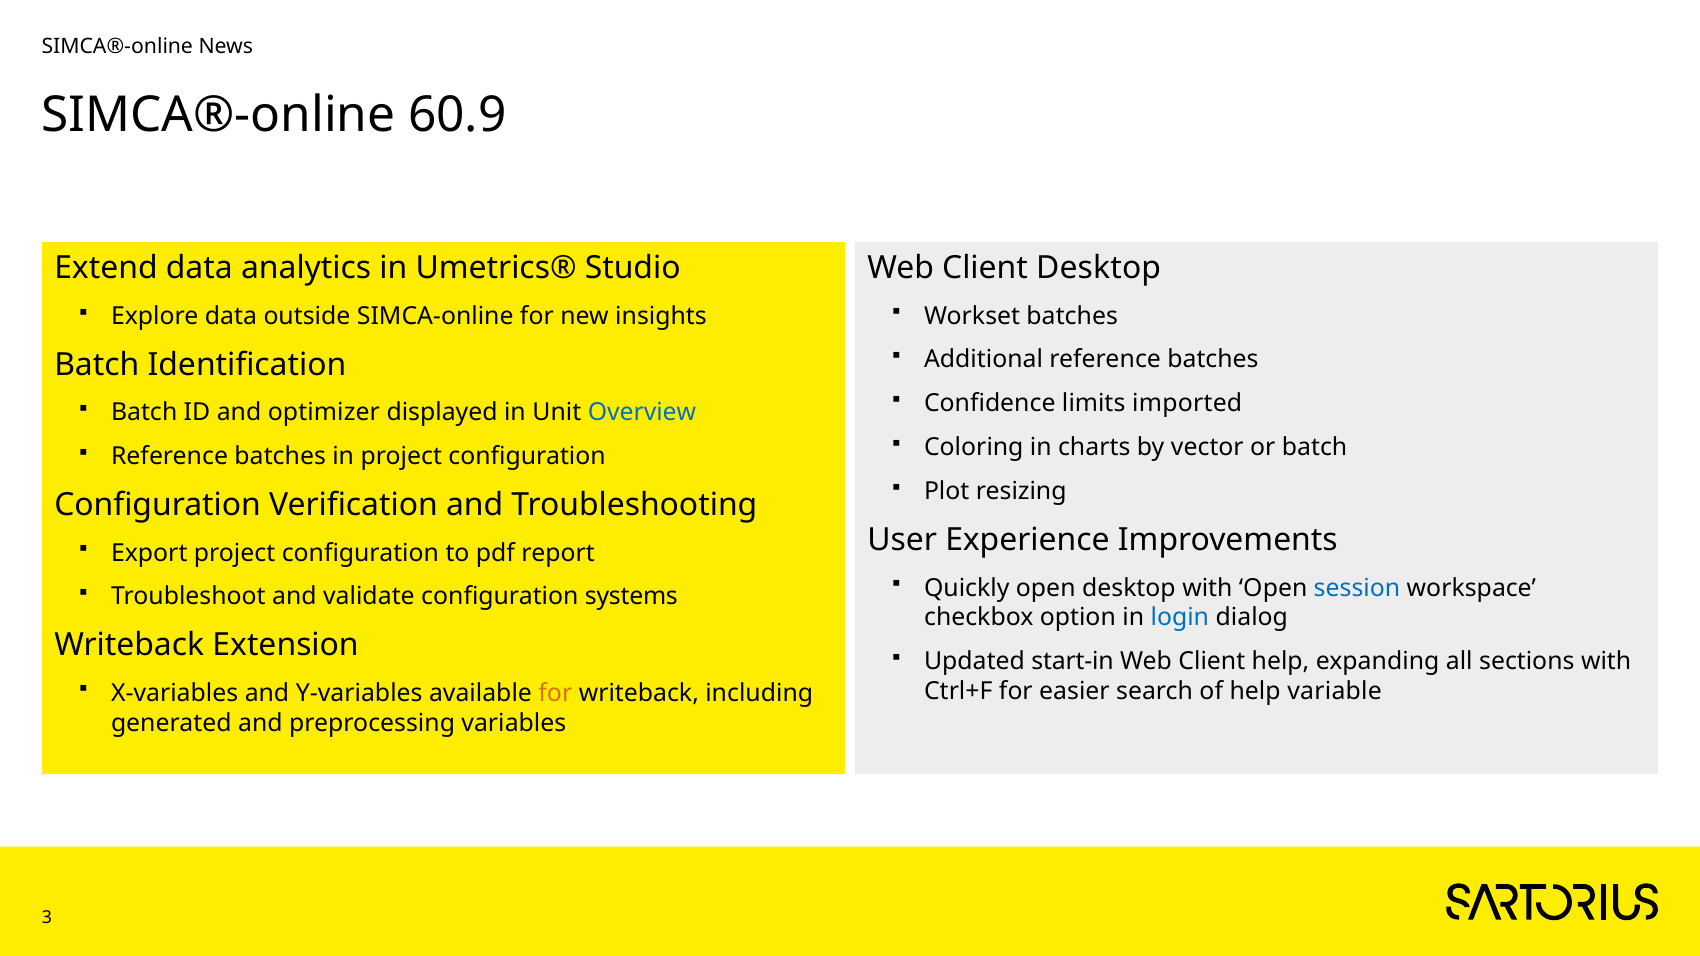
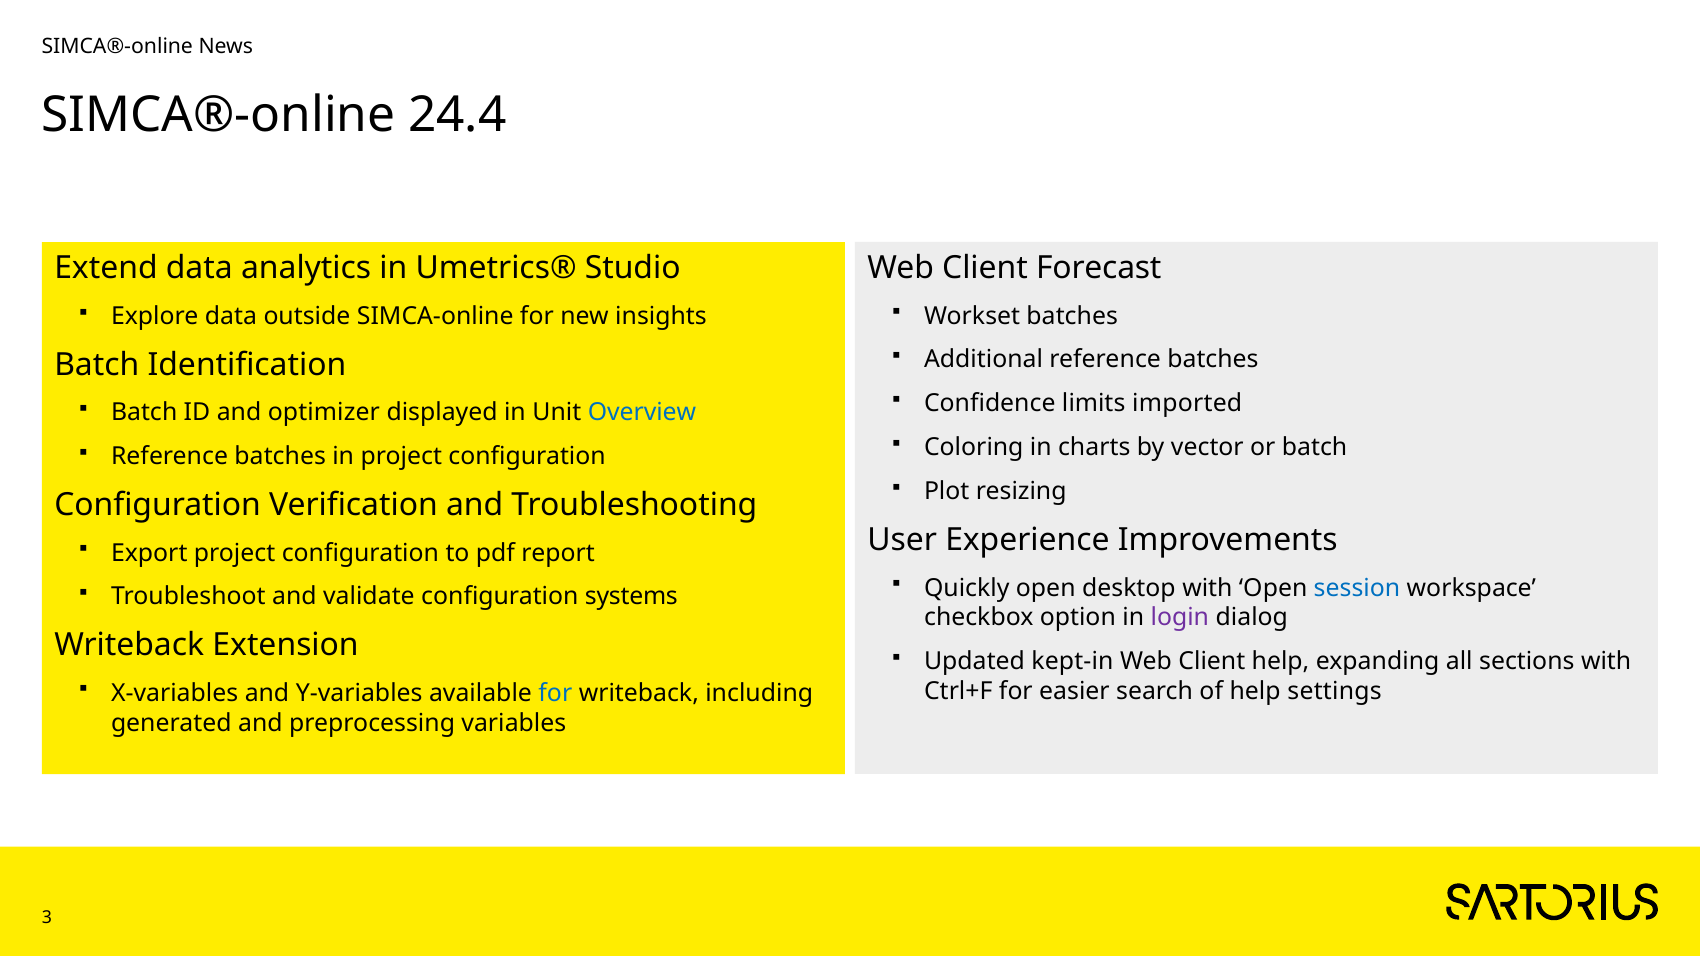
60.9: 60.9 -> 24.4 (457, 115)
Client Desktop: Desktop -> Forecast (1099, 268)
login colour: blue -> purple (1180, 618)
start-in: start-in -> kept-in (1072, 662)
for colour: orange -> blue (555, 693)
variable: variable -> settings (1335, 691)
